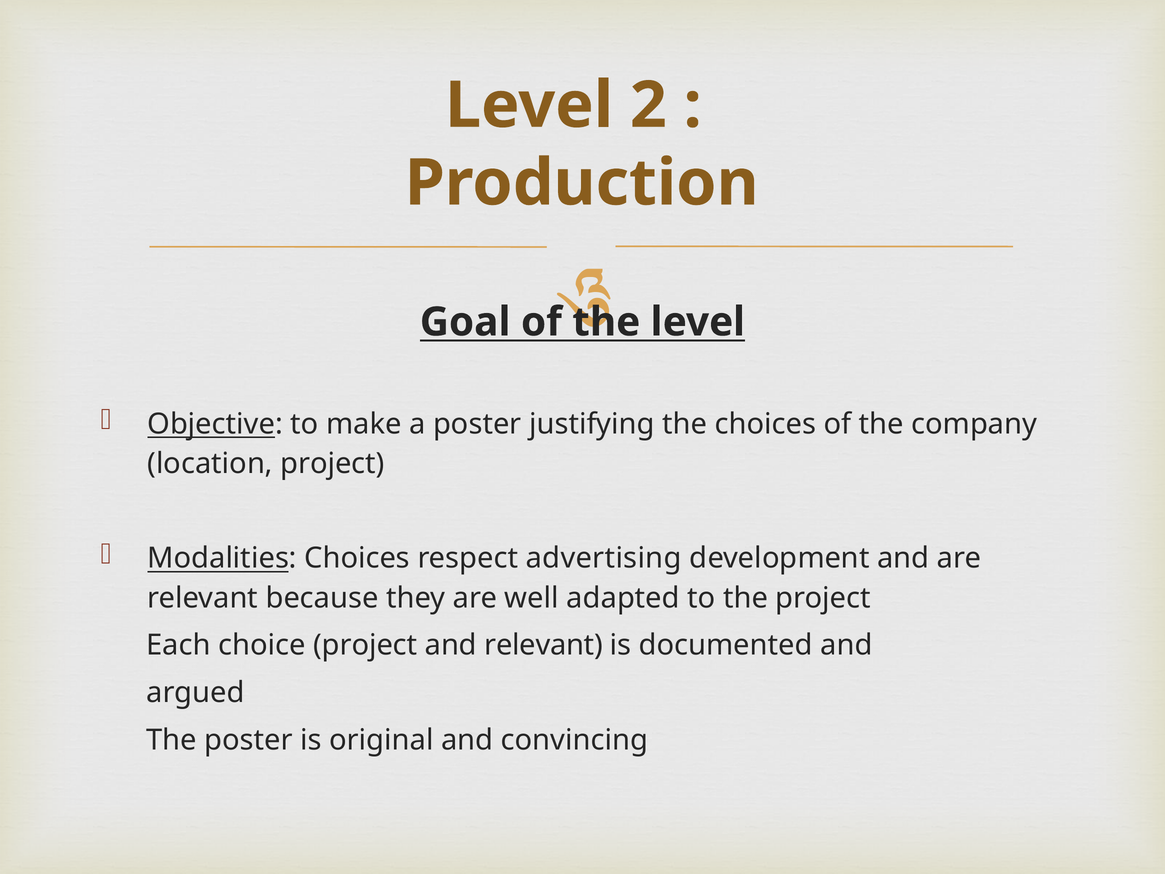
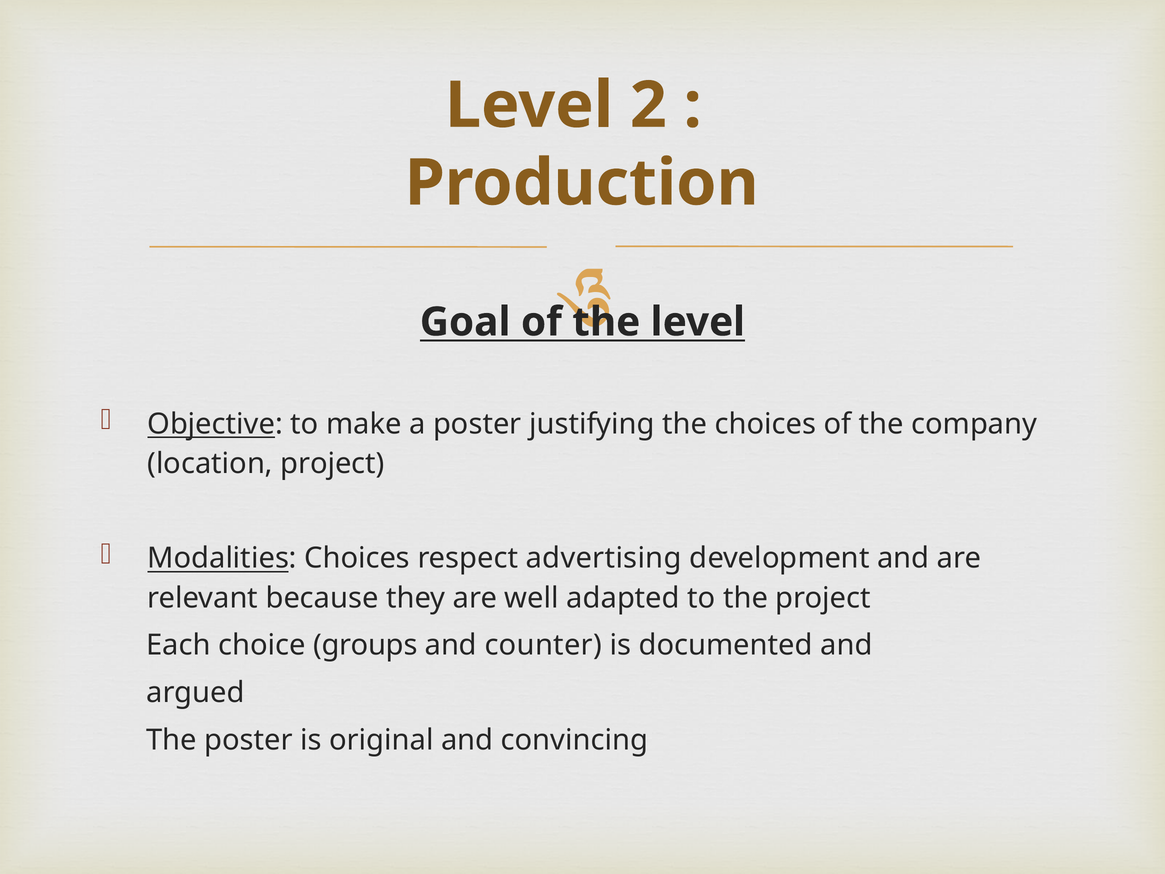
choice project: project -> groups (365, 645)
and relevant: relevant -> counter (543, 645)
